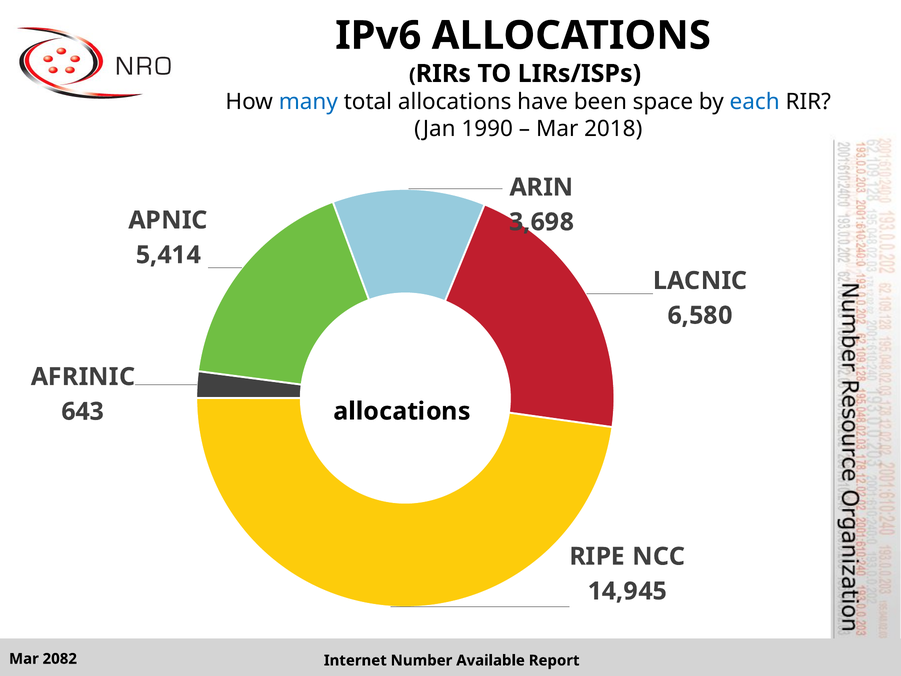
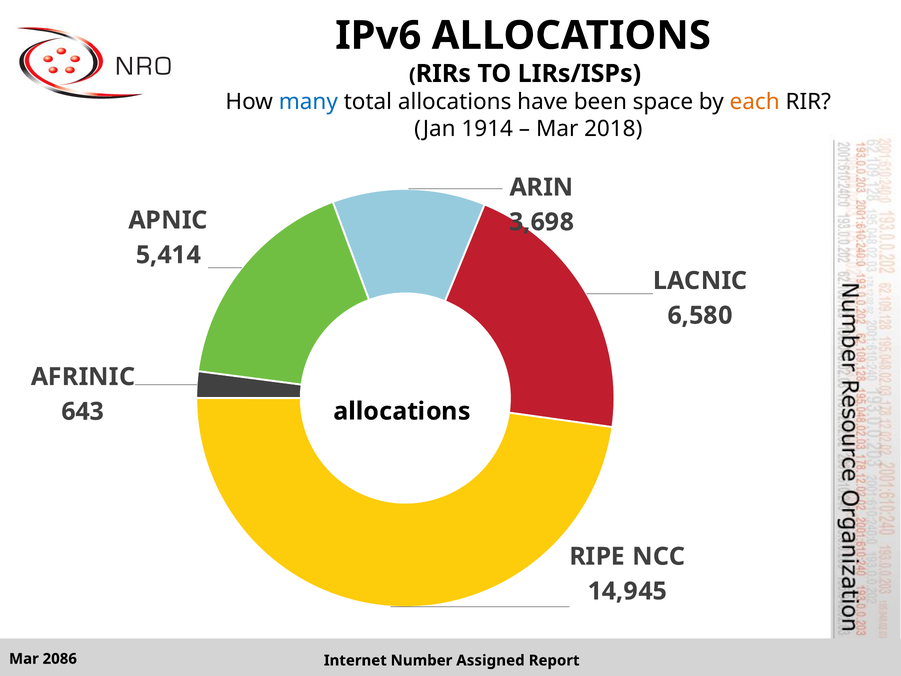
each colour: blue -> orange (755, 102)
1990: 1990 -> 1914 (487, 129)
2082: 2082 -> 2086 (60, 659)
Available: Available -> Assigned (490, 660)
